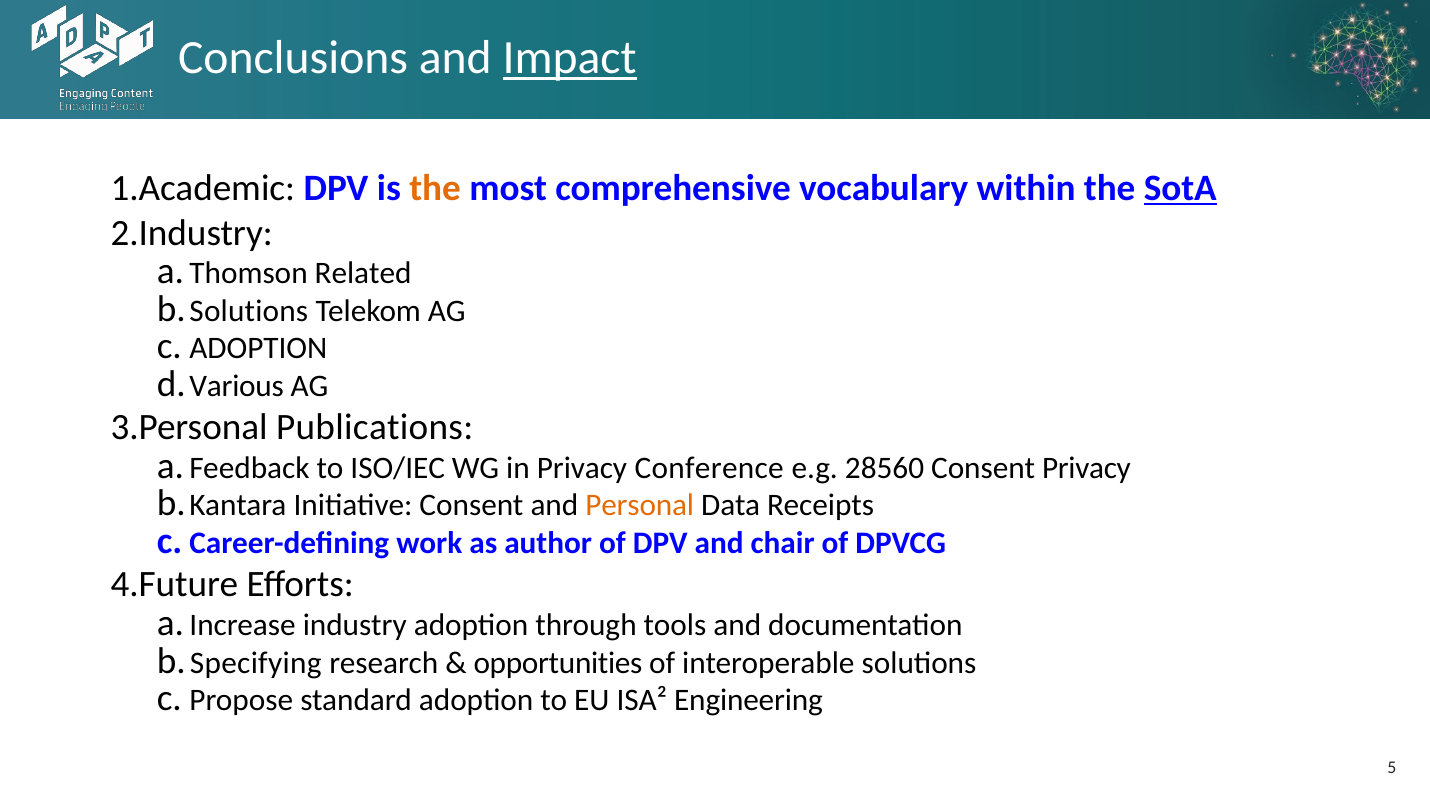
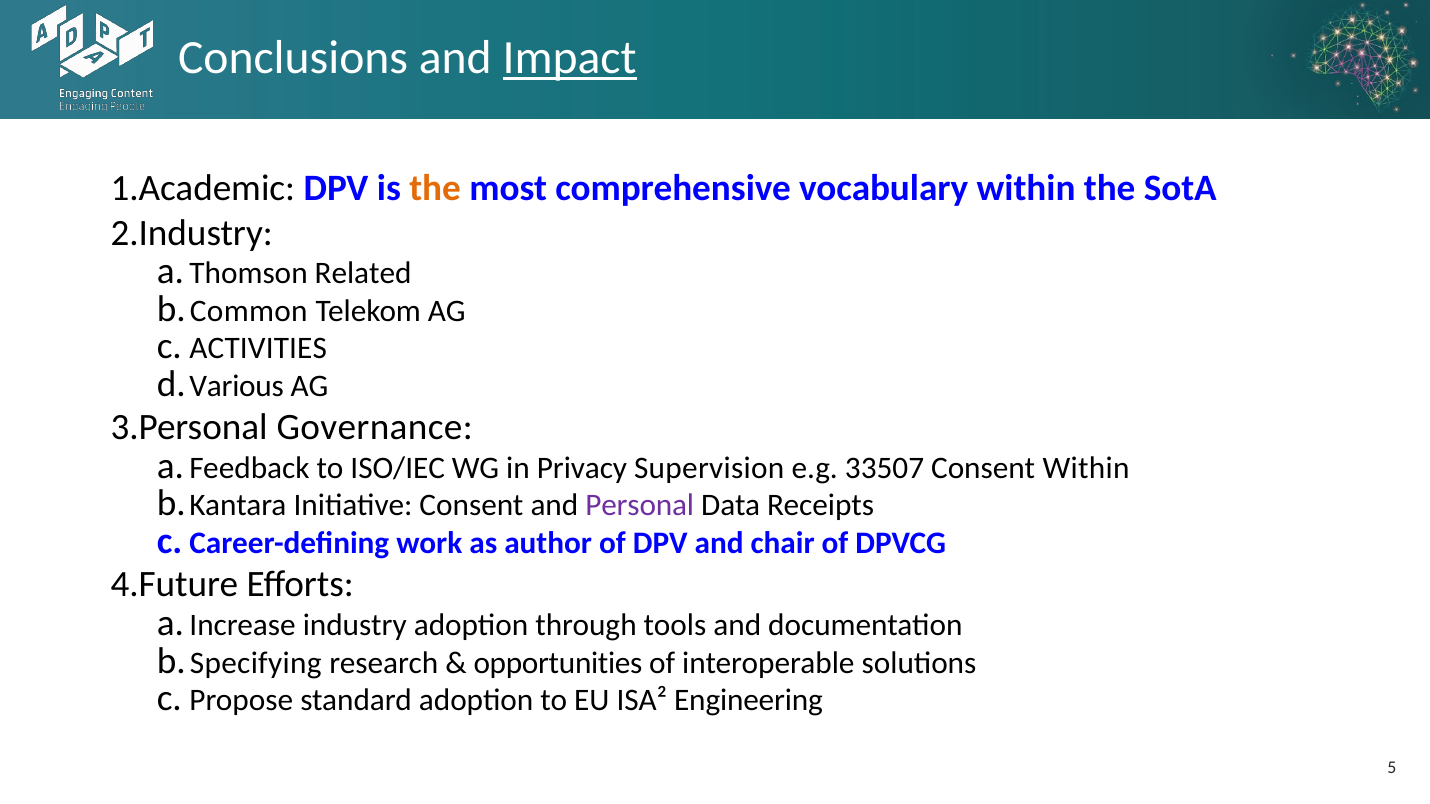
SotA underline: present -> none (1180, 188)
Solutions: Solutions -> Common (249, 311)
ADOPTION: ADOPTION -> ACTIVITIES (258, 349)
Publications: Publications -> Governance (375, 428)
Conference: Conference -> Supervision (709, 468)
28560: 28560 -> 33507 (885, 468)
Consent Privacy: Privacy -> Within (1086, 468)
Personal colour: orange -> purple (640, 506)
